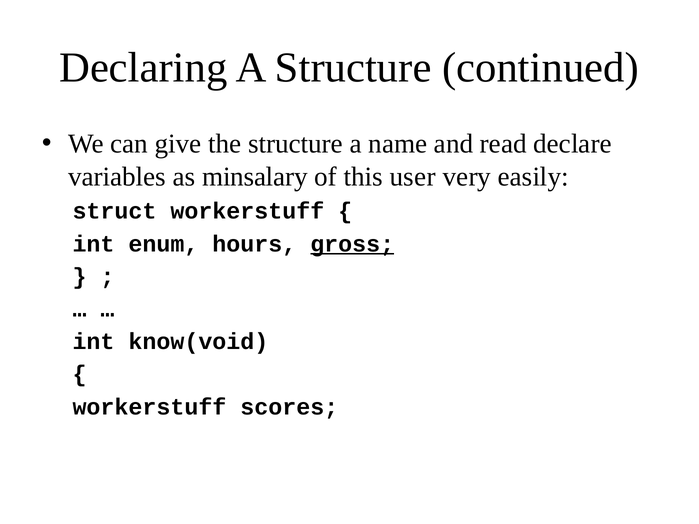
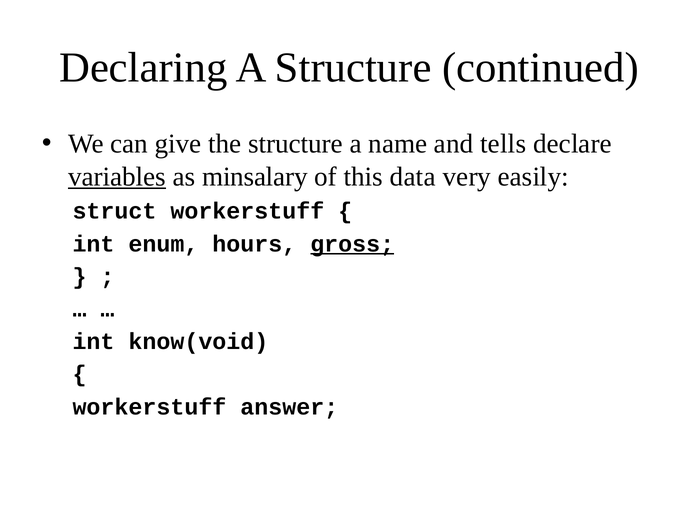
read: read -> tells (503, 144)
variables underline: none -> present (117, 177)
user: user -> data (413, 177)
scores: scores -> answer (289, 407)
